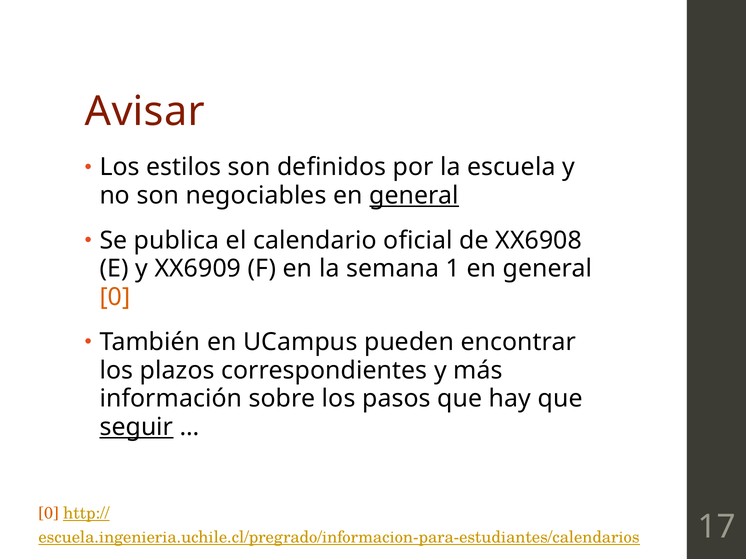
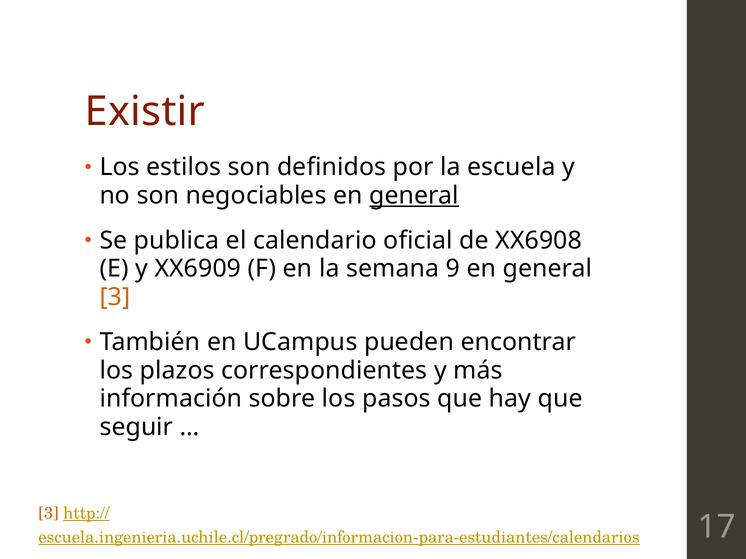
Avisar: Avisar -> Existir (145, 112)
1: 1 -> 9 (453, 269)
0: 0 -> 3 (115, 297)
seguir underline: present -> none (136, 427)
0: 0 -> 3 (49, 514)
